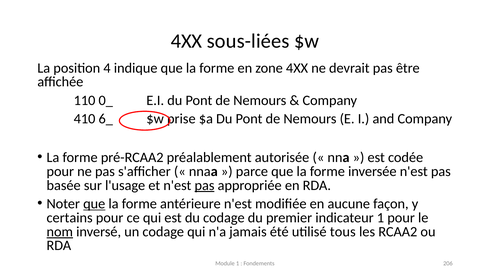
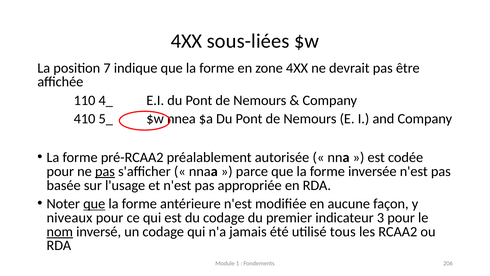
4: 4 -> 7 (107, 68)
0_: 0_ -> 4_ (106, 100)
6_: 6_ -> 5_ (106, 119)
prise: prise -> nnea (181, 119)
pas underline: none -> present (105, 171)
pas underline: present -> none (204, 185)
certains: certains -> niveaux (70, 217)
indicateur 1: 1 -> 3 (380, 217)
